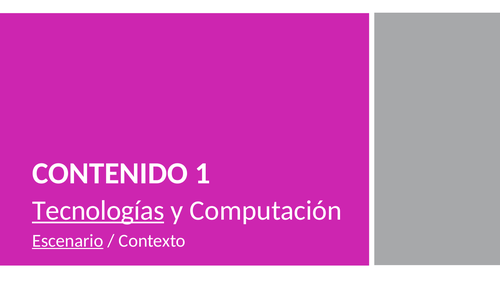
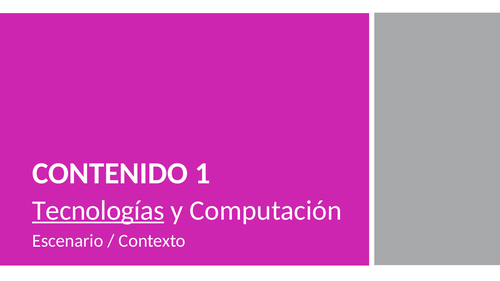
Escenario underline: present -> none (68, 241)
